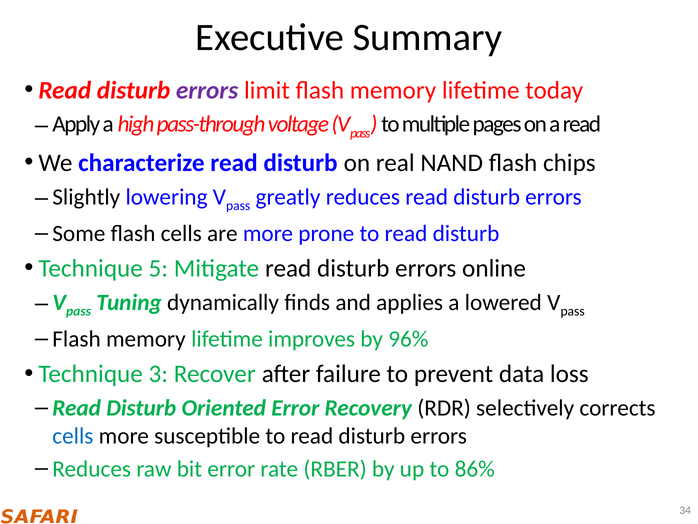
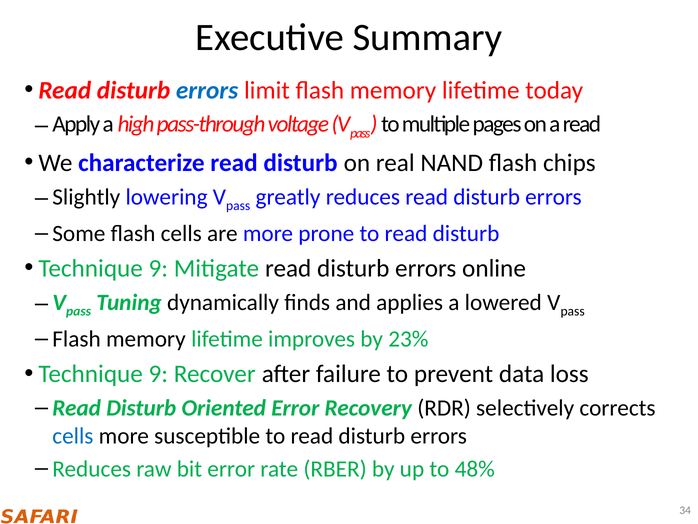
errors colour: purple -> blue (207, 90)
5: 5 -> 9 (158, 268)
96%: 96% -> 23% (408, 339)
3: 3 -> 9 (158, 374)
86%: 86% -> 48% (475, 468)
